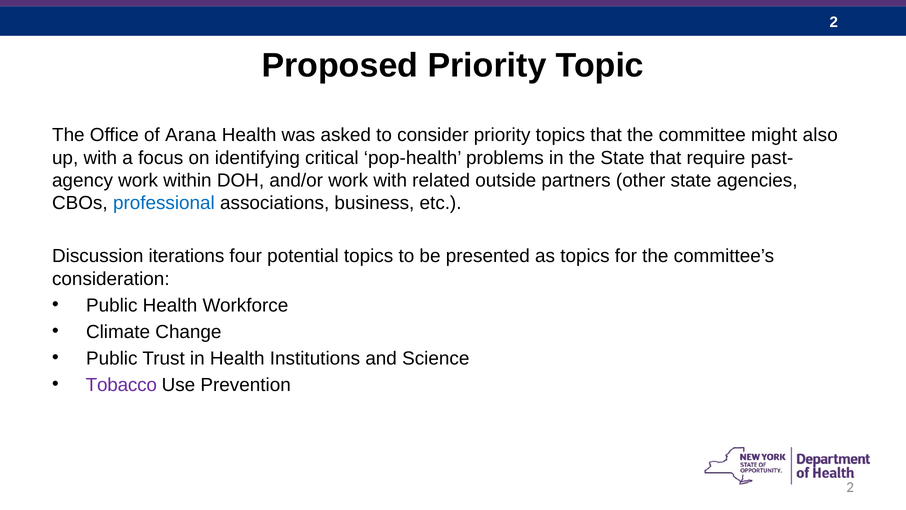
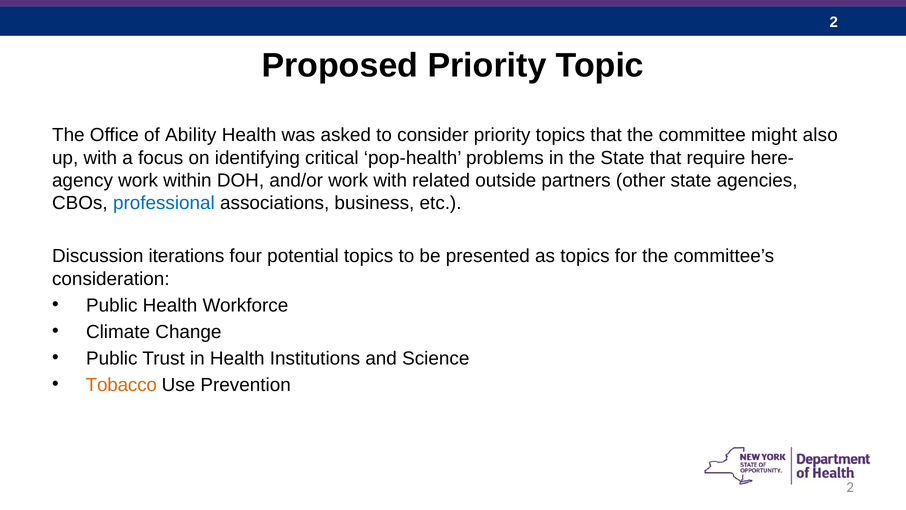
Arana: Arana -> Ability (191, 135)
past-: past- -> here- (772, 158)
Tobacco colour: purple -> orange (121, 384)
